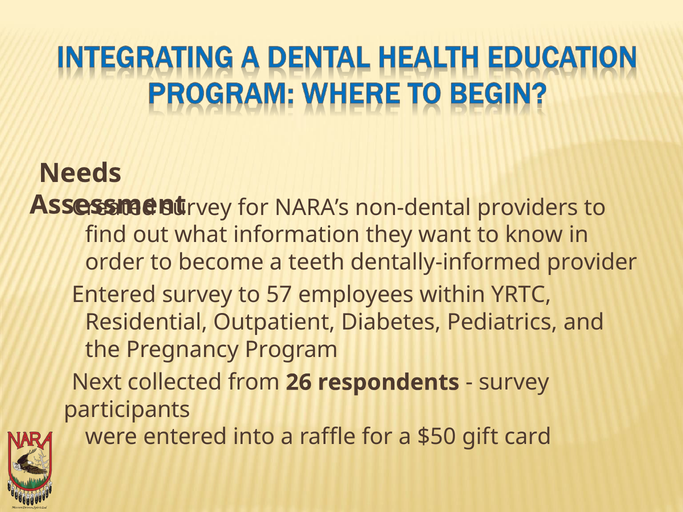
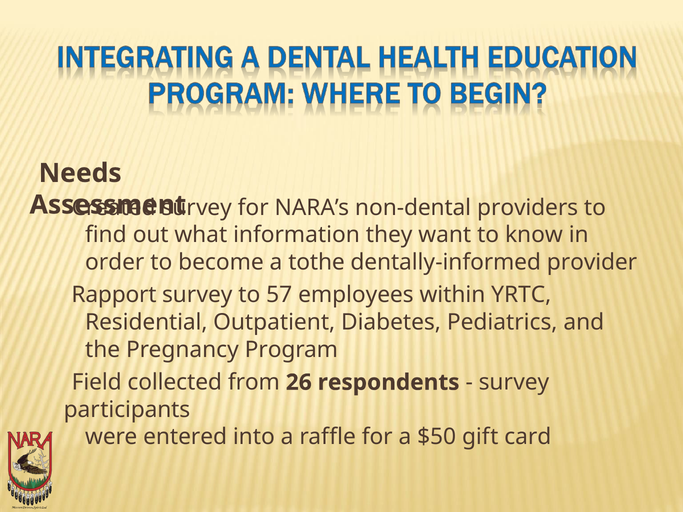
teeth: teeth -> tothe (317, 262)
Entered: Entered -> Rapport (114, 295)
Next: Next -> Field (97, 383)
